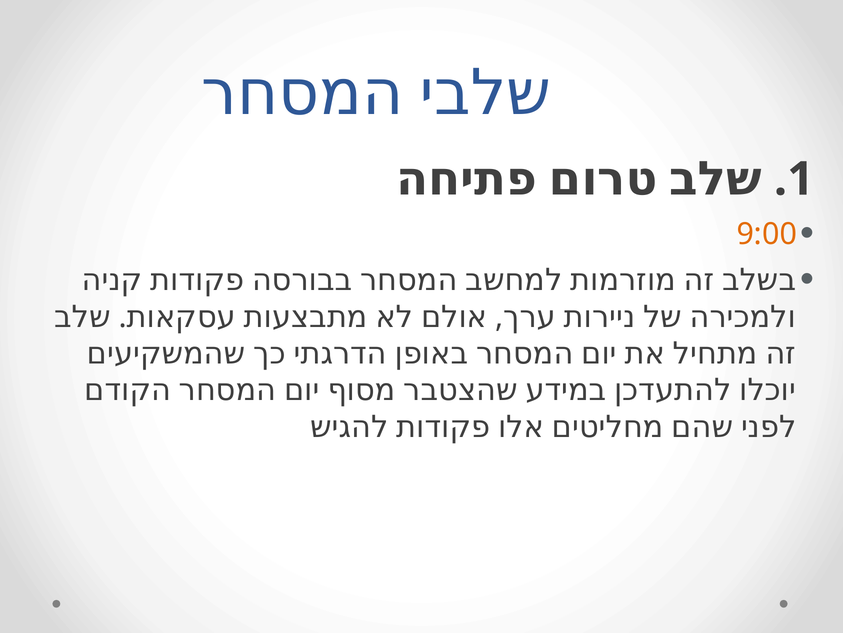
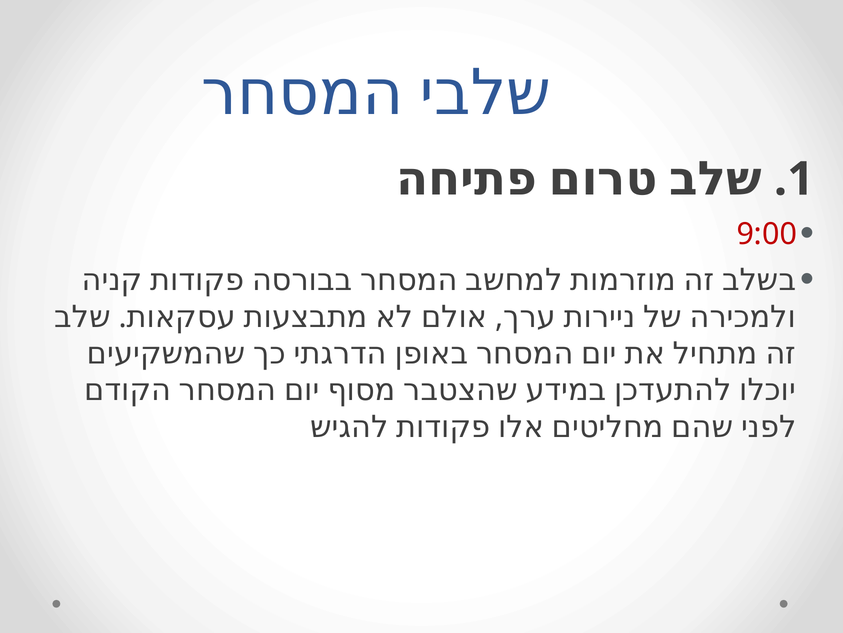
9:00 colour: orange -> red (767, 234)
